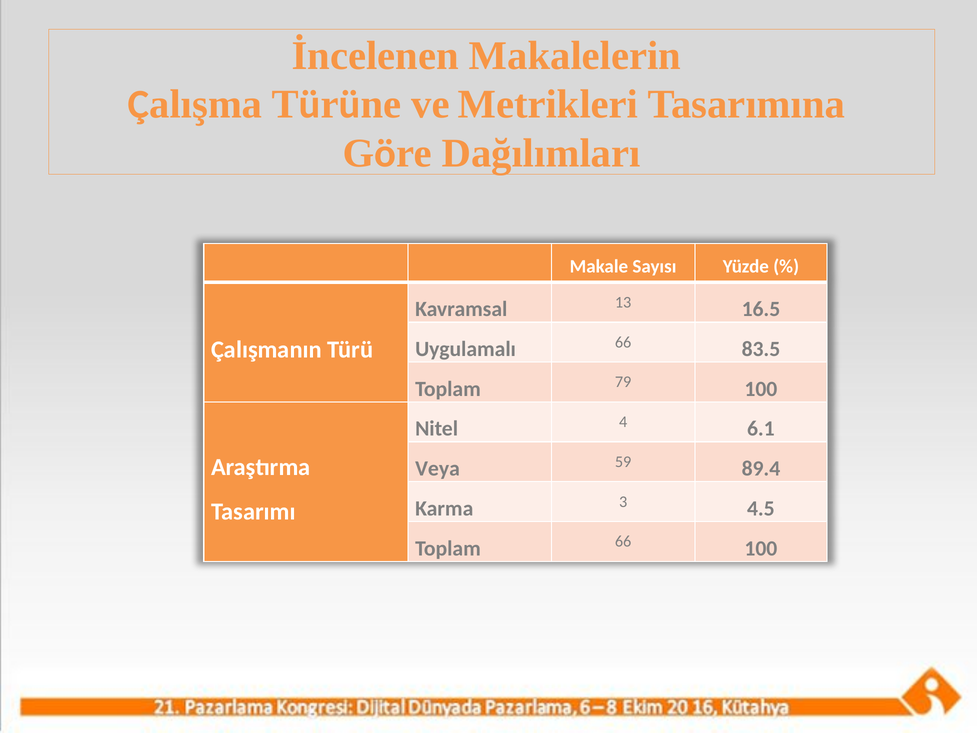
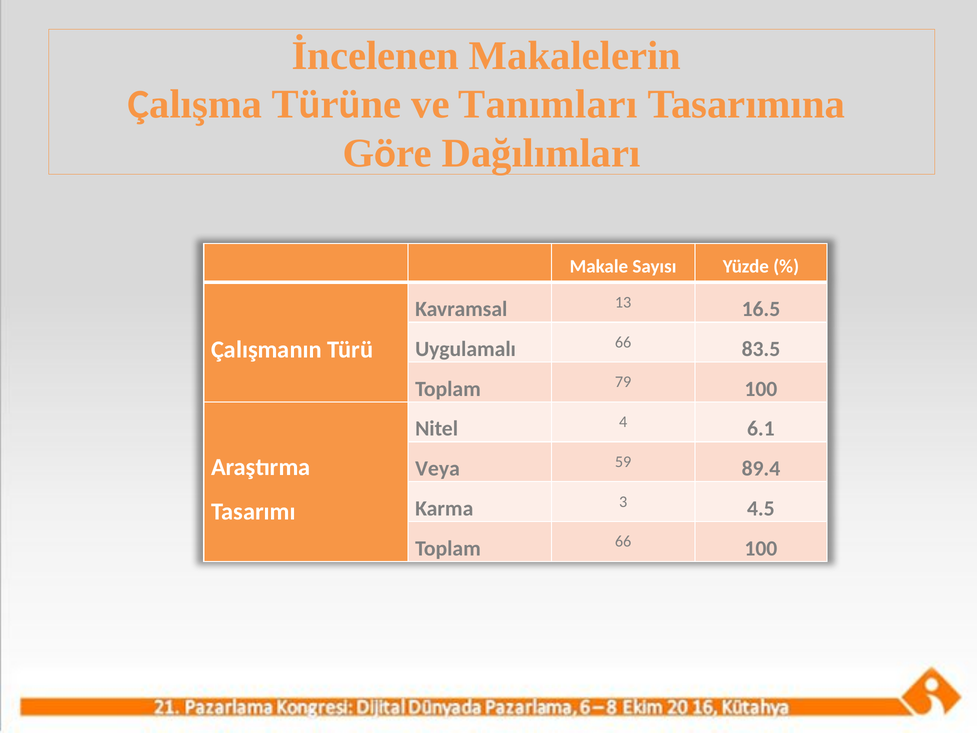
Metrikleri: Metrikleri -> Tanımları (548, 105)
